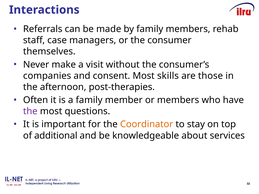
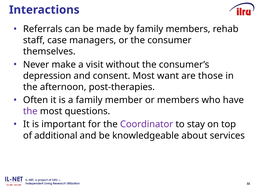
companies: companies -> depression (47, 76)
skills: skills -> want (168, 76)
Coordinator colour: orange -> purple (147, 124)
